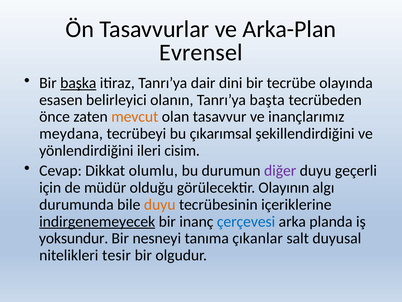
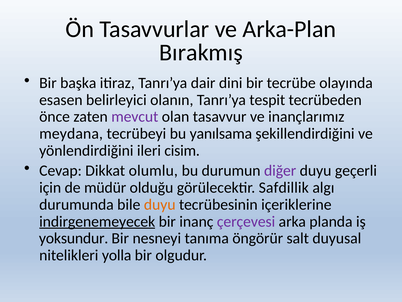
Evrensel: Evrensel -> Bırakmış (201, 52)
başka underline: present -> none (78, 83)
başta: başta -> tespit (267, 100)
mevcut colour: orange -> purple (135, 117)
çıkarımsal: çıkarımsal -> yanılsama (221, 133)
Olayının: Olayının -> Safdillik (284, 187)
çerçevesi colour: blue -> purple (246, 221)
çıkanlar: çıkanlar -> öngörür (258, 238)
tesir: tesir -> yolla (117, 255)
